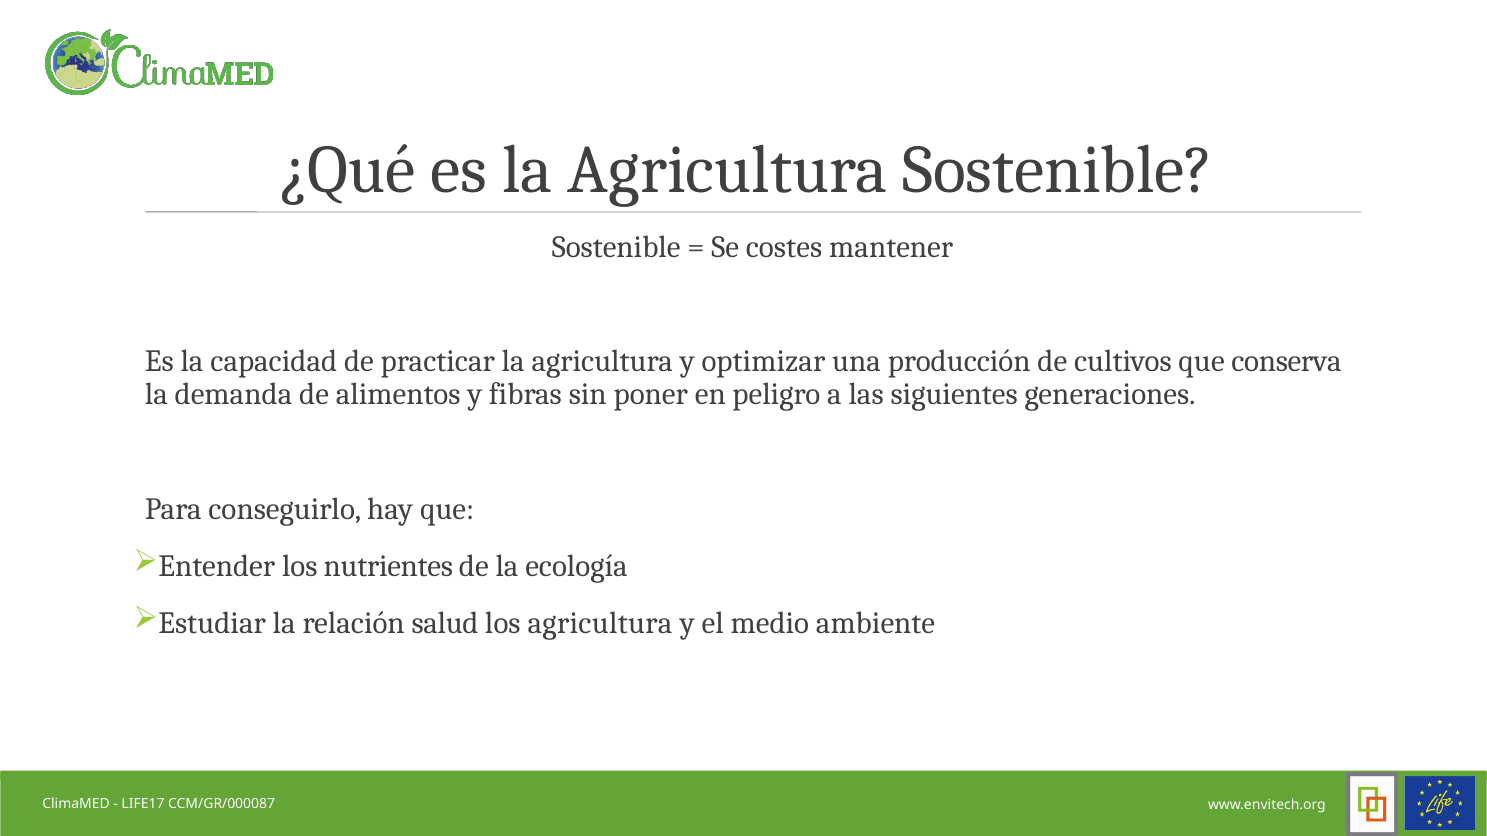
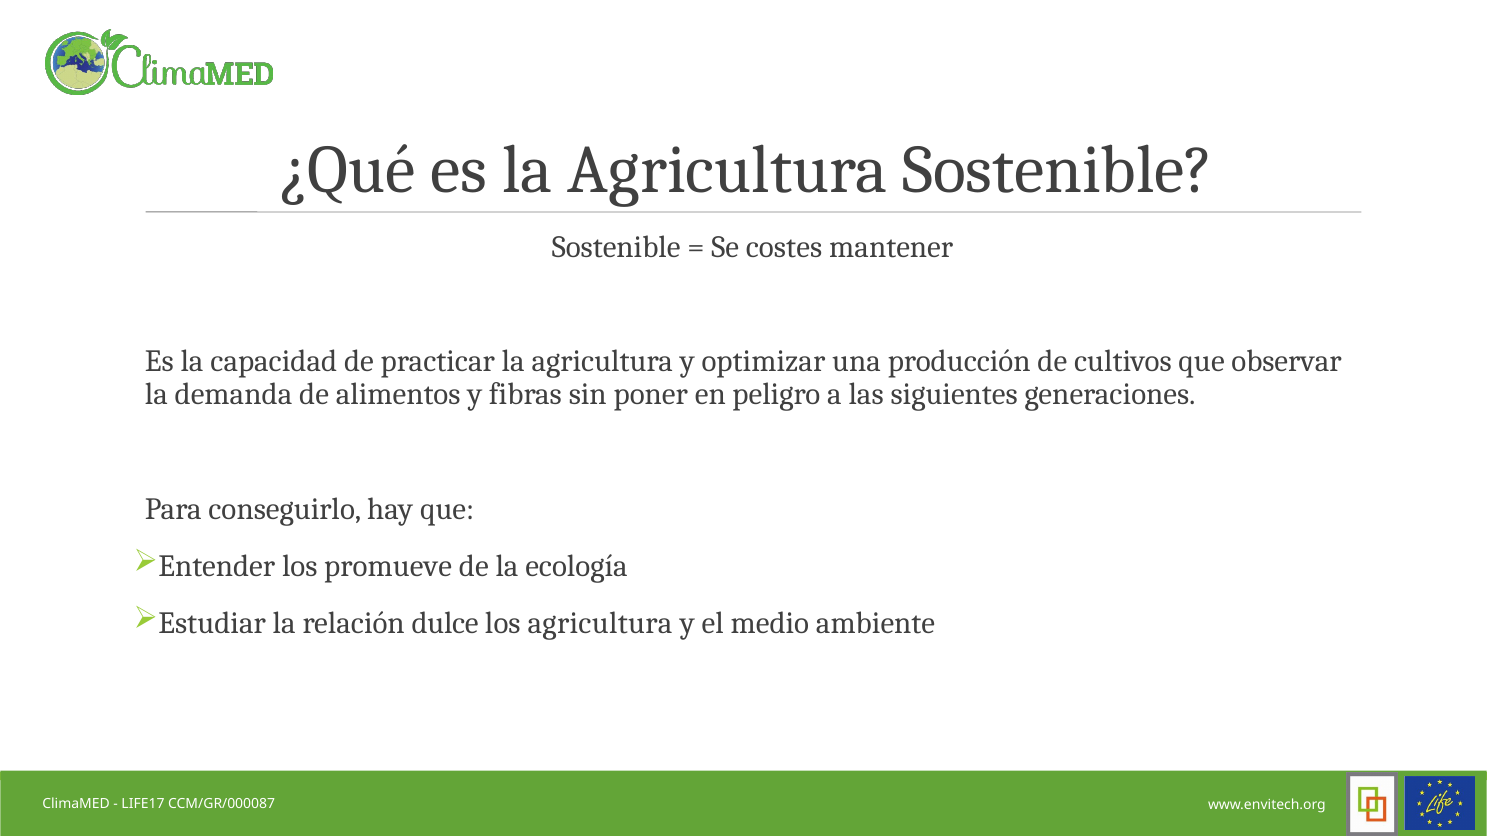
conserva: conserva -> observar (1287, 361)
nutrientes: nutrientes -> promueve (388, 566)
salud: salud -> dulce (445, 623)
